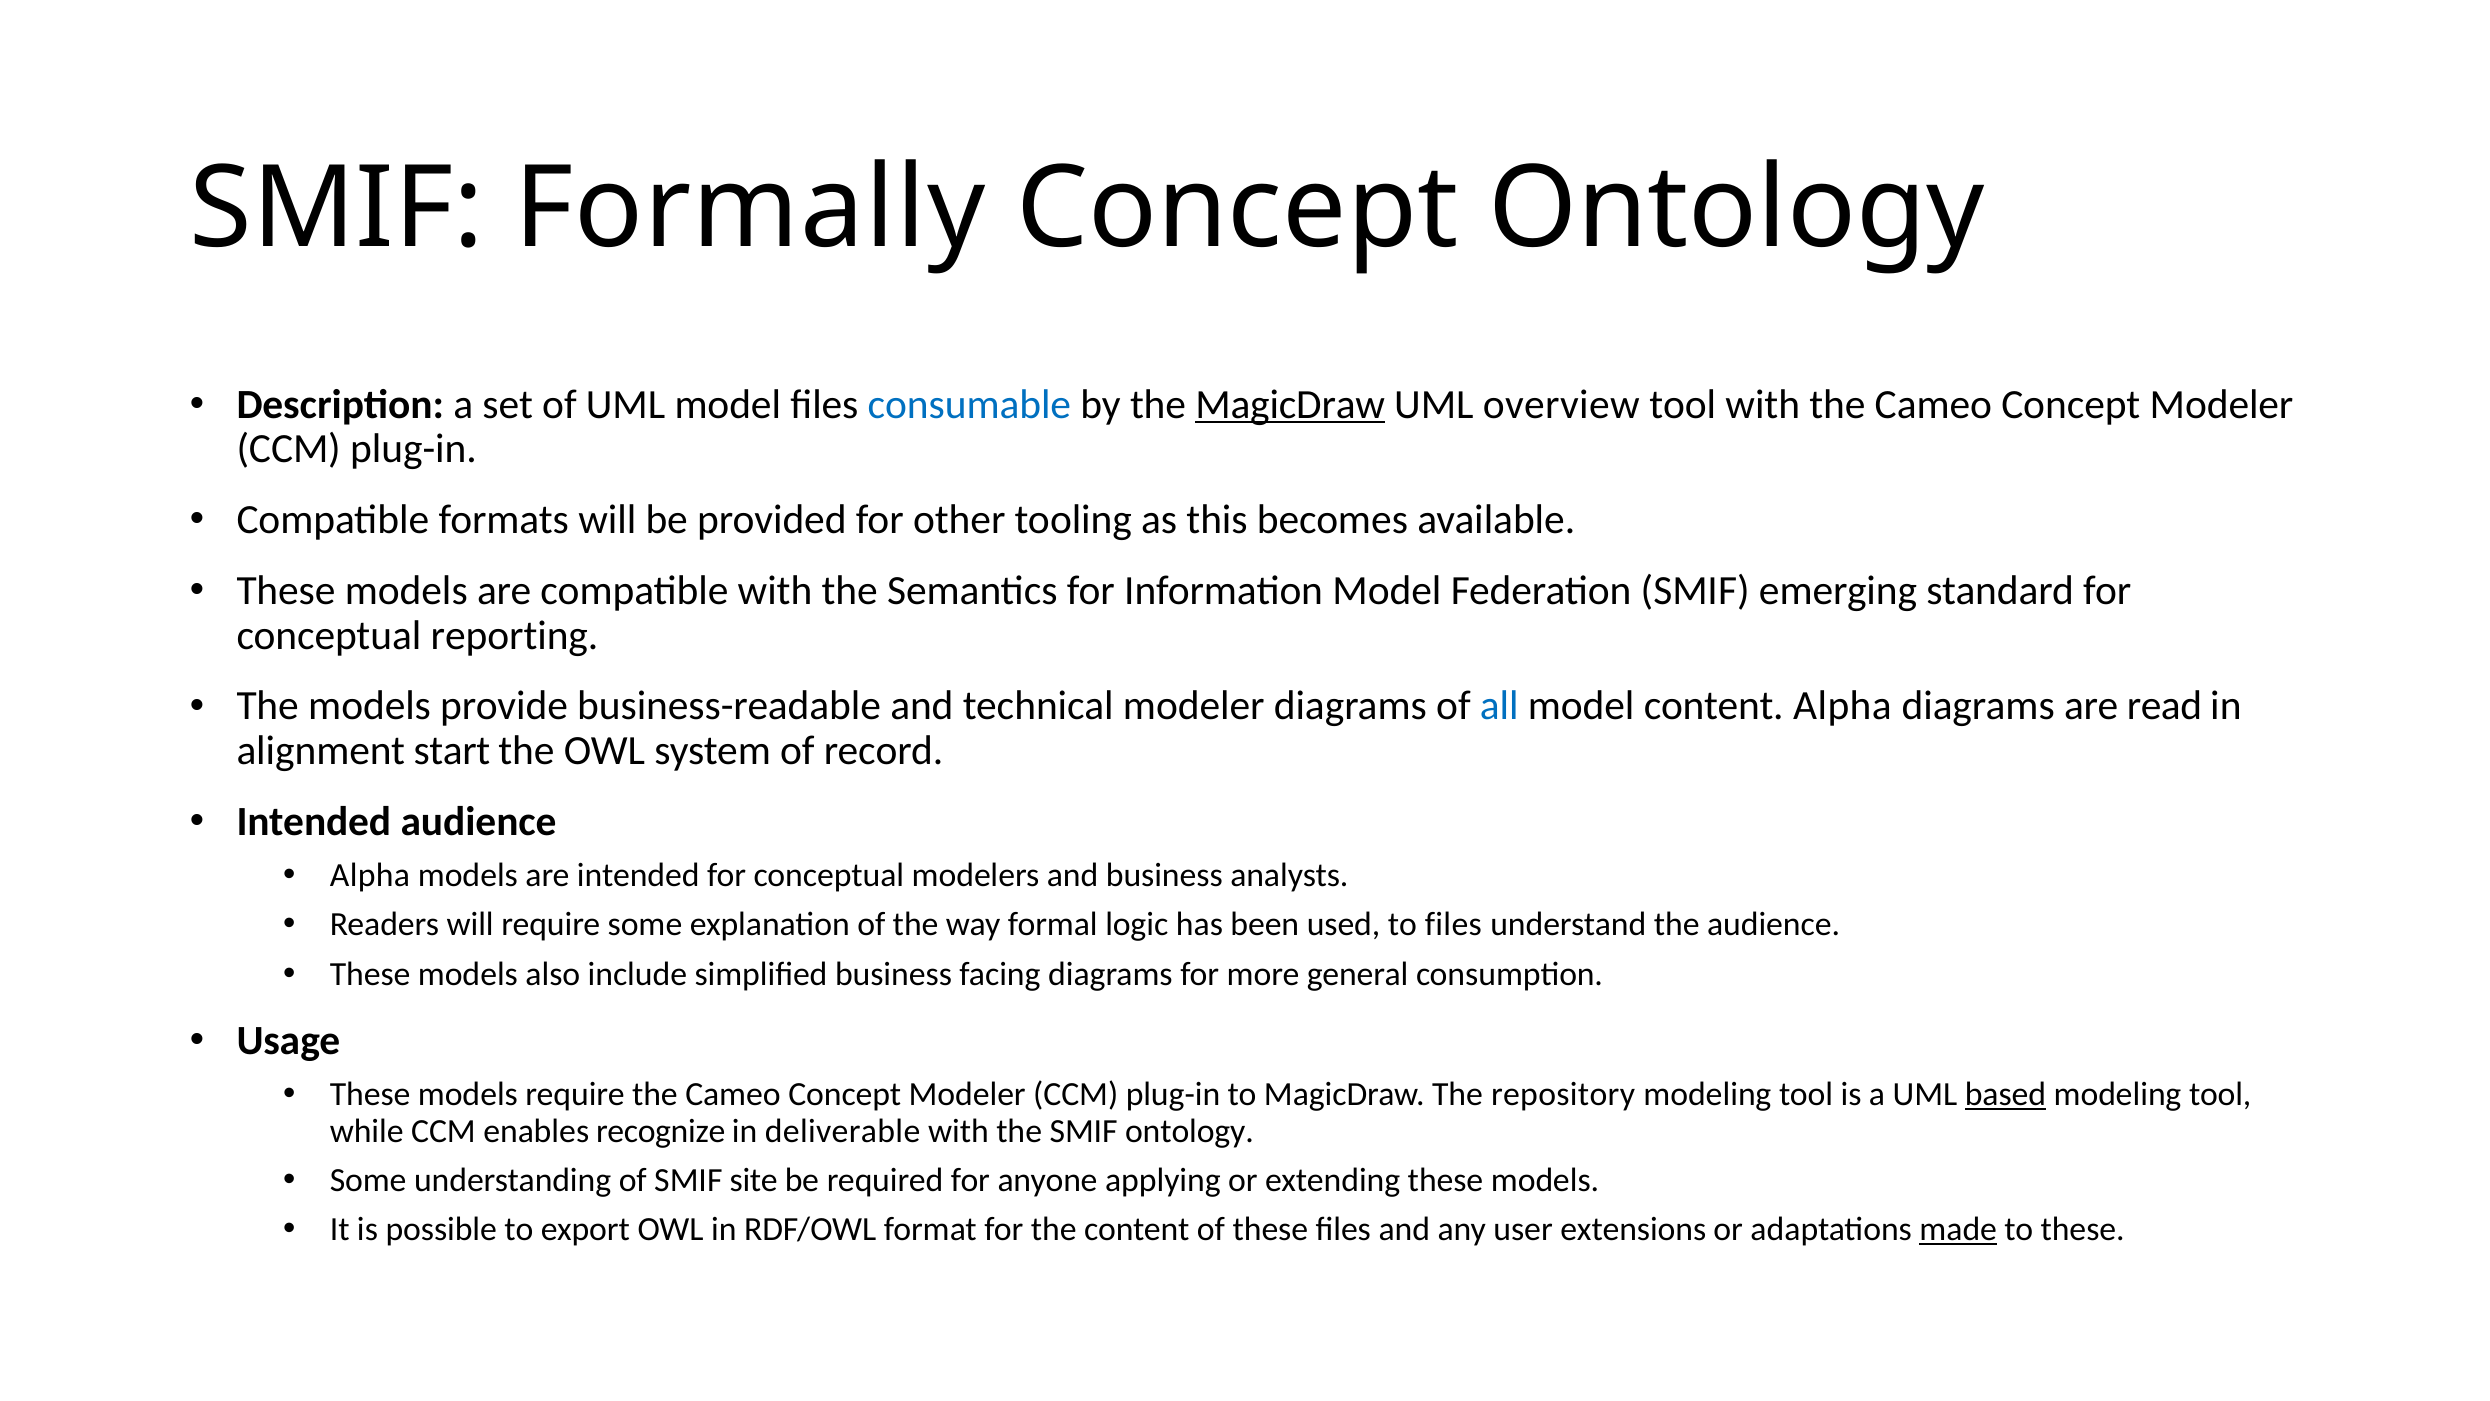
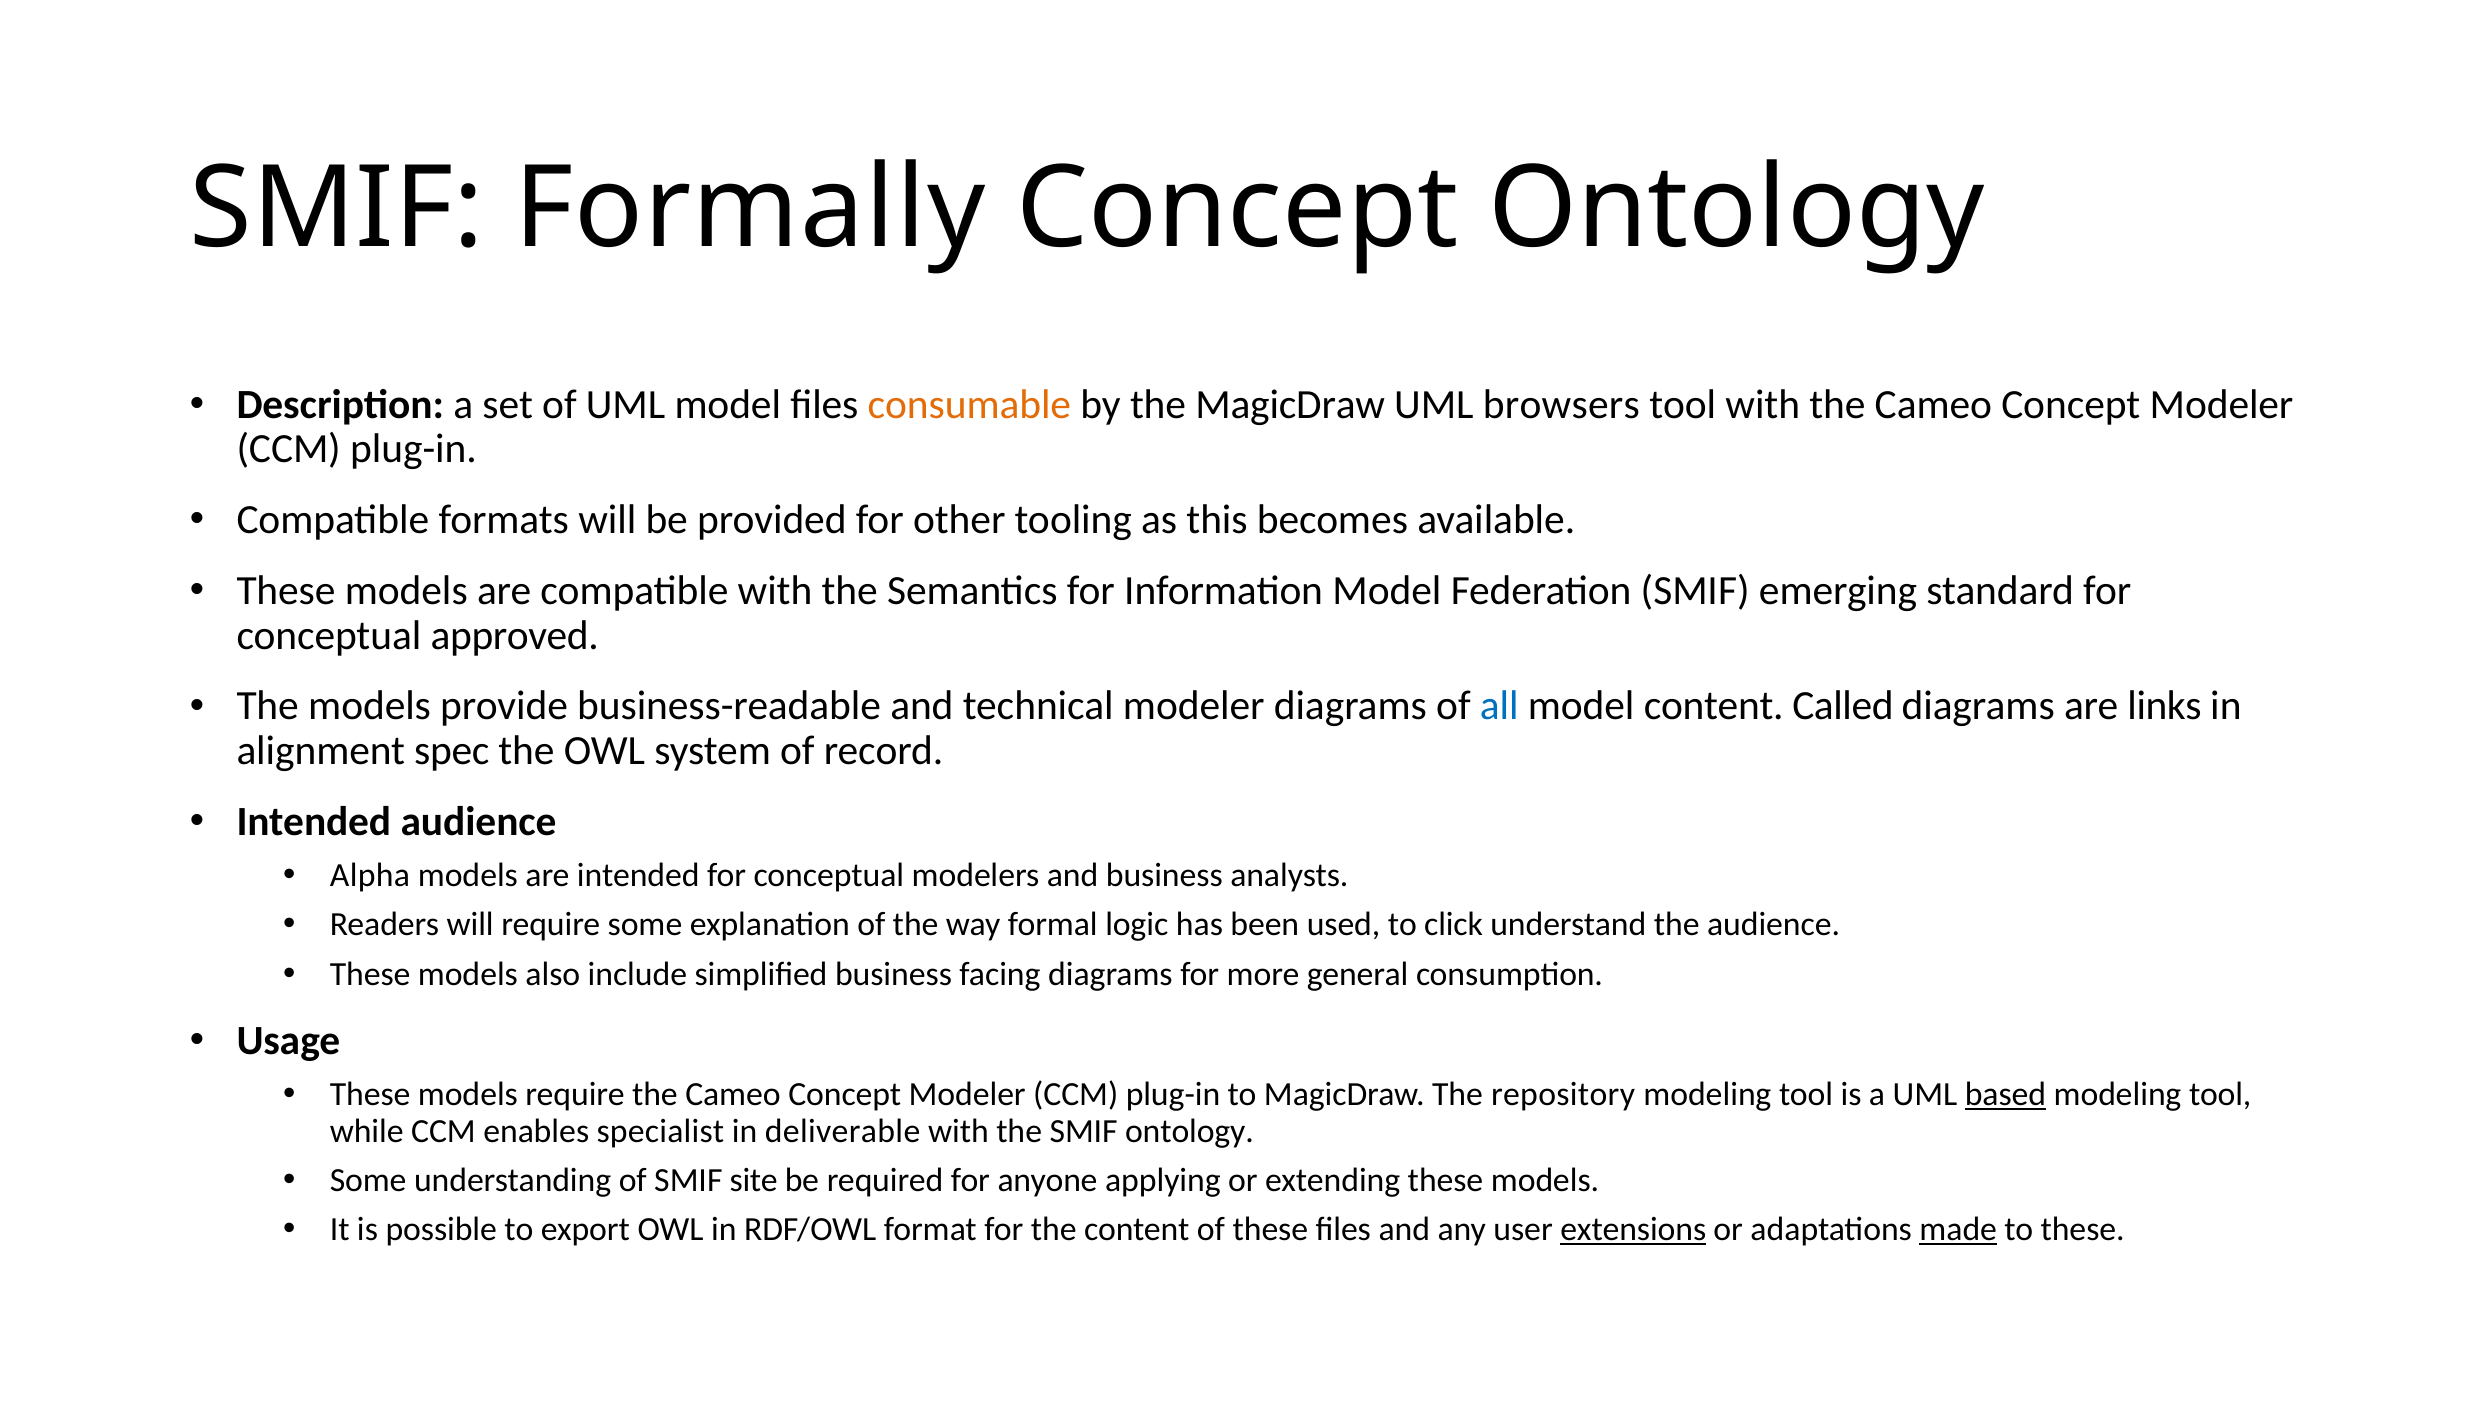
consumable colour: blue -> orange (969, 404)
MagicDraw underline: present -> none (1290, 404)
overview: overview -> browsers (1561, 404)
reporting: reporting -> approved (515, 635)
content Alpha: Alpha -> Called (1843, 706)
read: read -> links (2165, 706)
start: start -> spec (452, 751)
to files: files -> click (1454, 925)
recognize: recognize -> specialist (660, 1131)
extensions underline: none -> present (1633, 1229)
